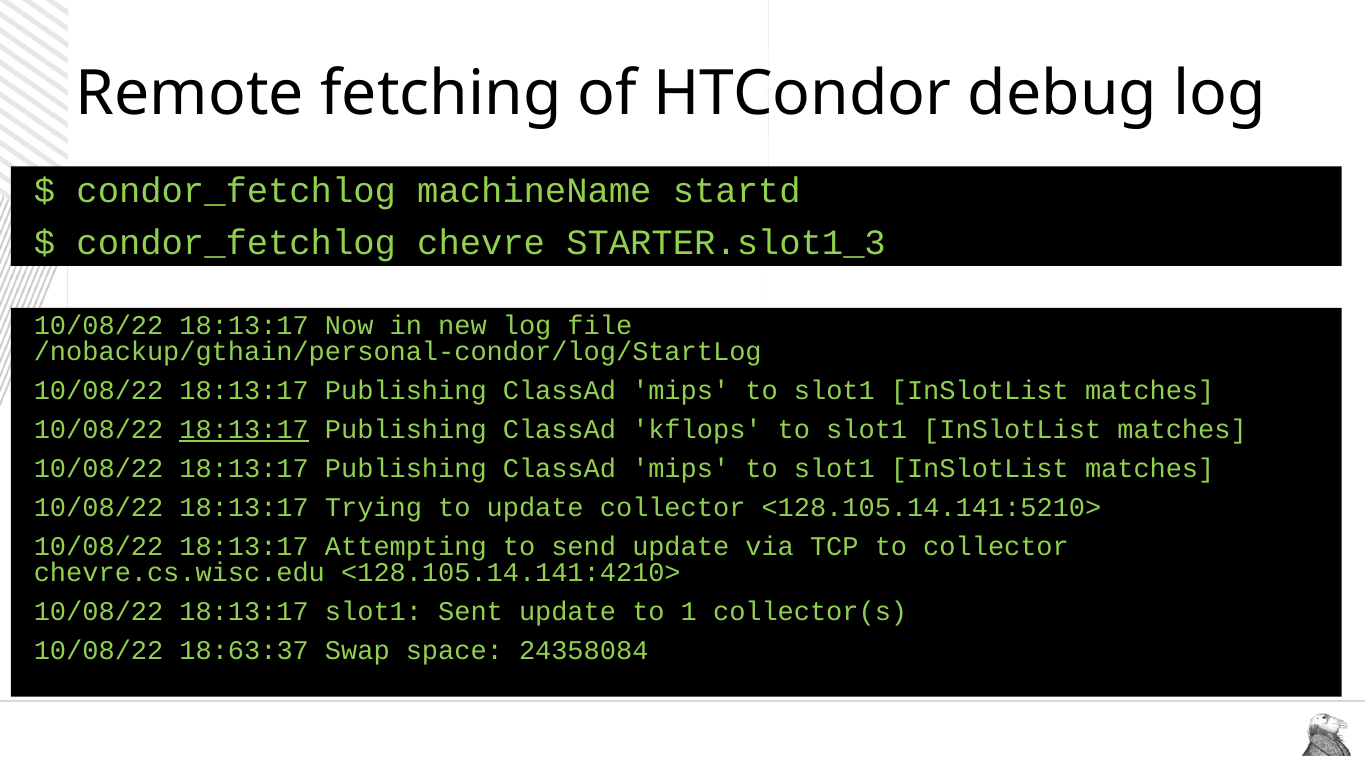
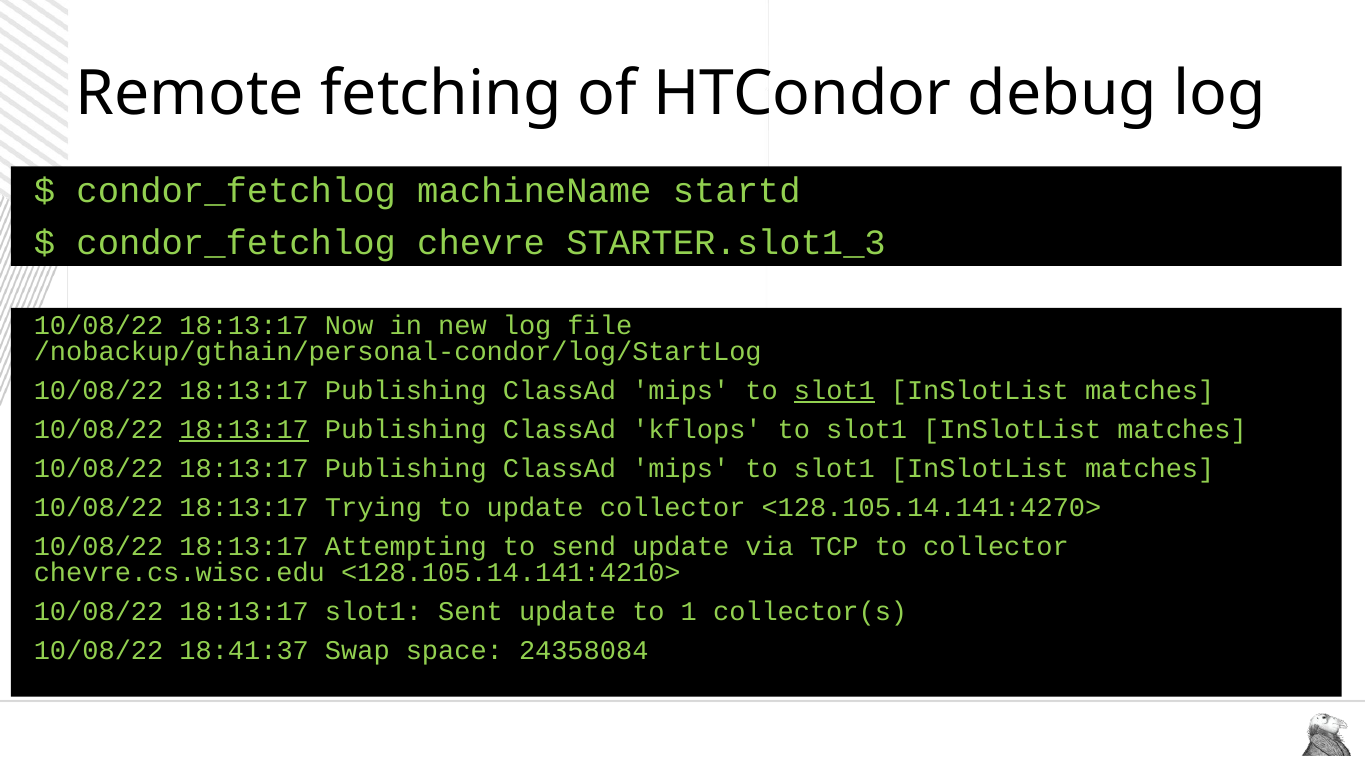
slot1 underline: none -> present (834, 390)
<128.105.14.141:5210>: <128.105.14.141:5210> -> <128.105.14.141:4270> (931, 507)
18:63:37: 18:63:37 -> 18:41:37 (244, 651)
